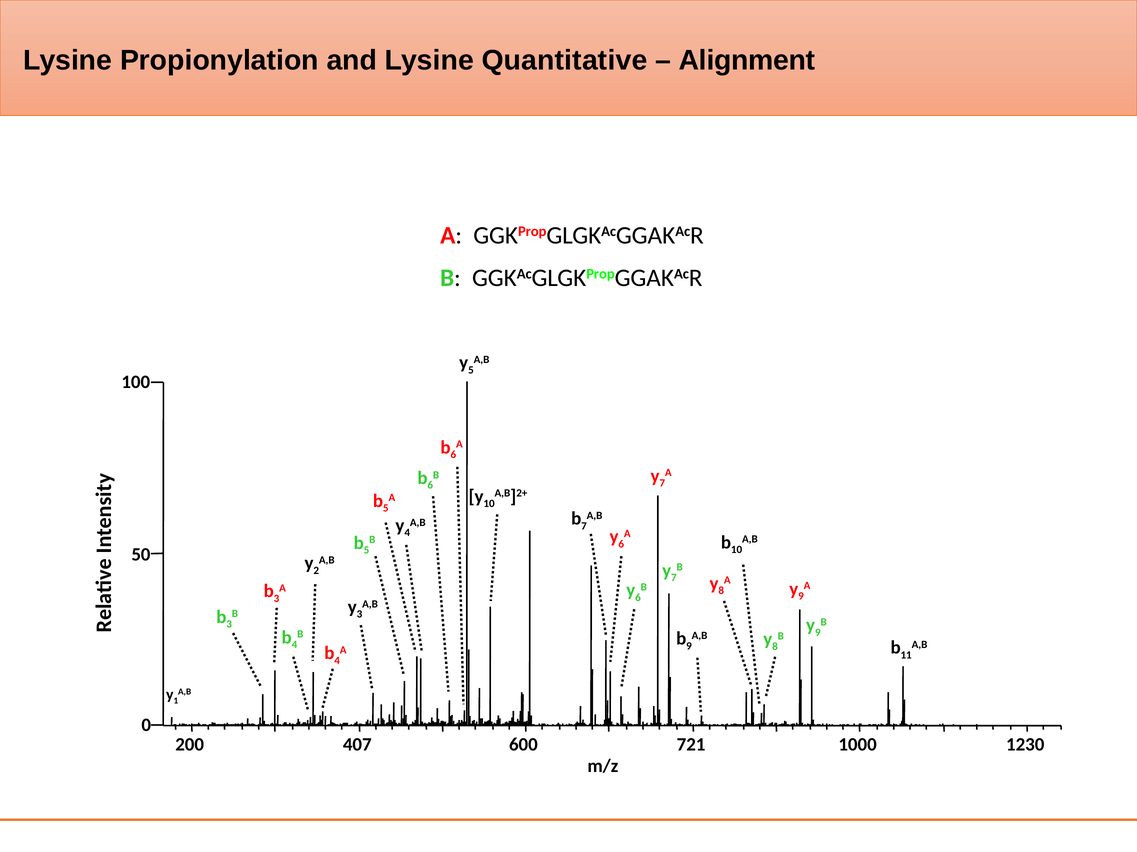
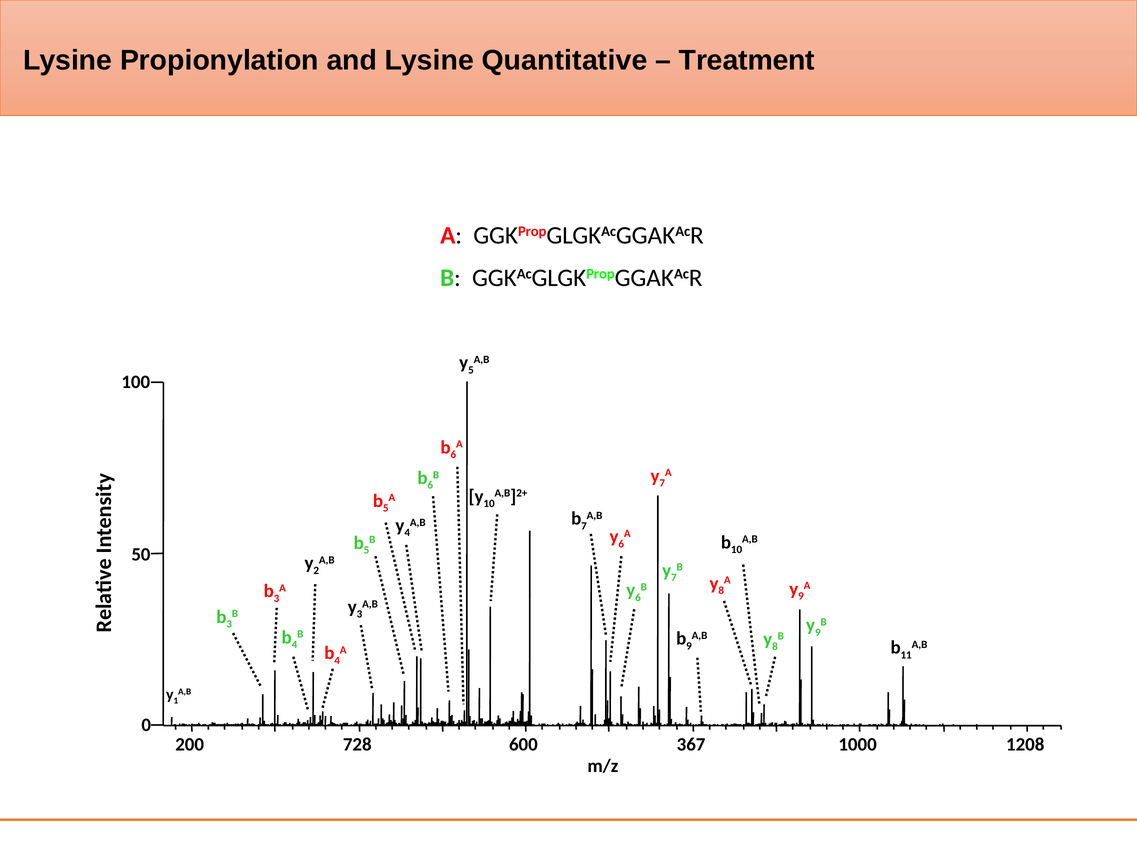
Alignment: Alignment -> Treatment (747, 60)
407: 407 -> 728 (357, 745)
721: 721 -> 367 (691, 745)
1230: 1230 -> 1208 (1025, 745)
